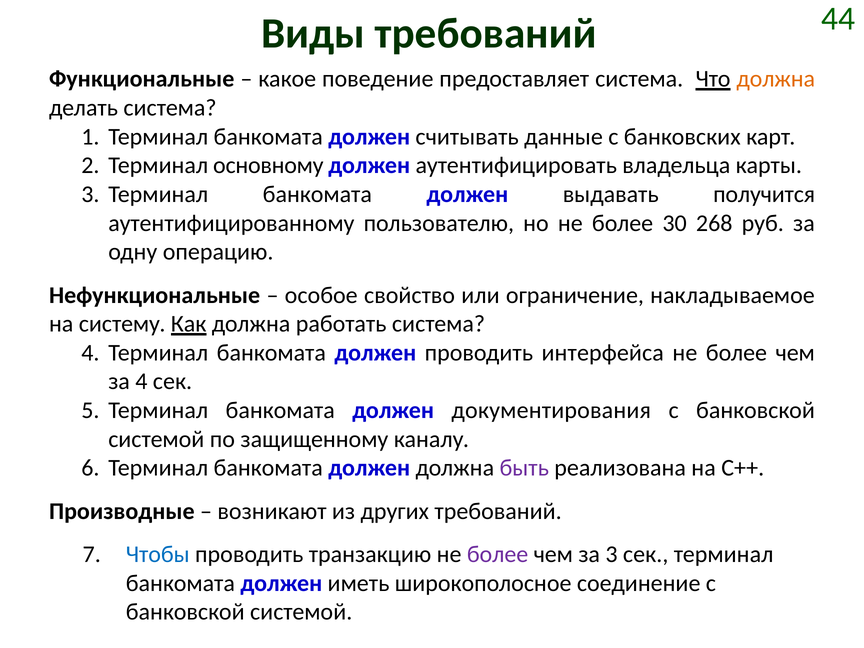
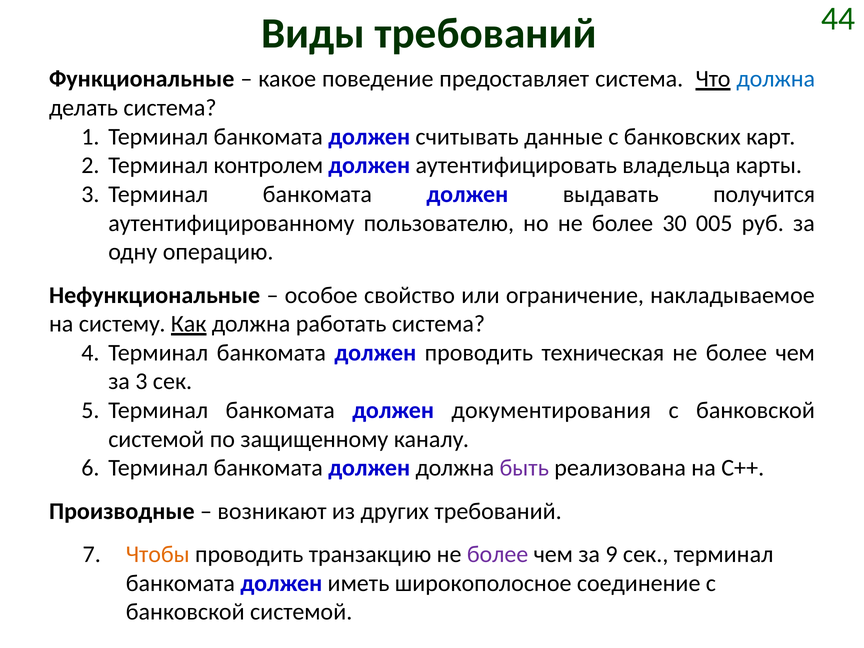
должна colour: orange -> blue (776, 79)
основному: основному -> контролем (268, 165)
268: 268 -> 005 (714, 223)
интерфейса: интерфейса -> техническая (603, 353)
за 4: 4 -> 3 (141, 382)
Чтобы colour: blue -> orange (158, 554)
за 3: 3 -> 9 (612, 554)
